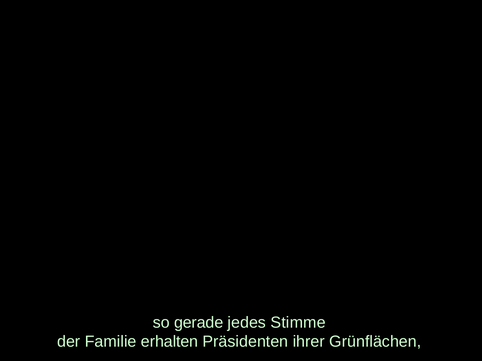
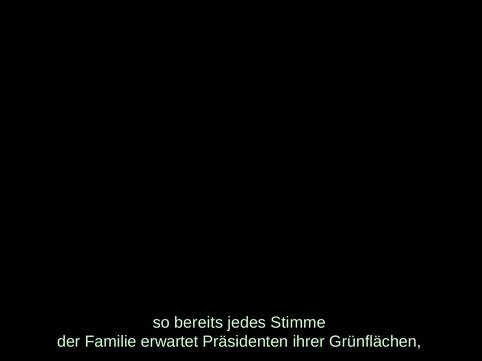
gerade: gerade -> bereits (199, 323)
erhalten: erhalten -> erwartet (170, 342)
